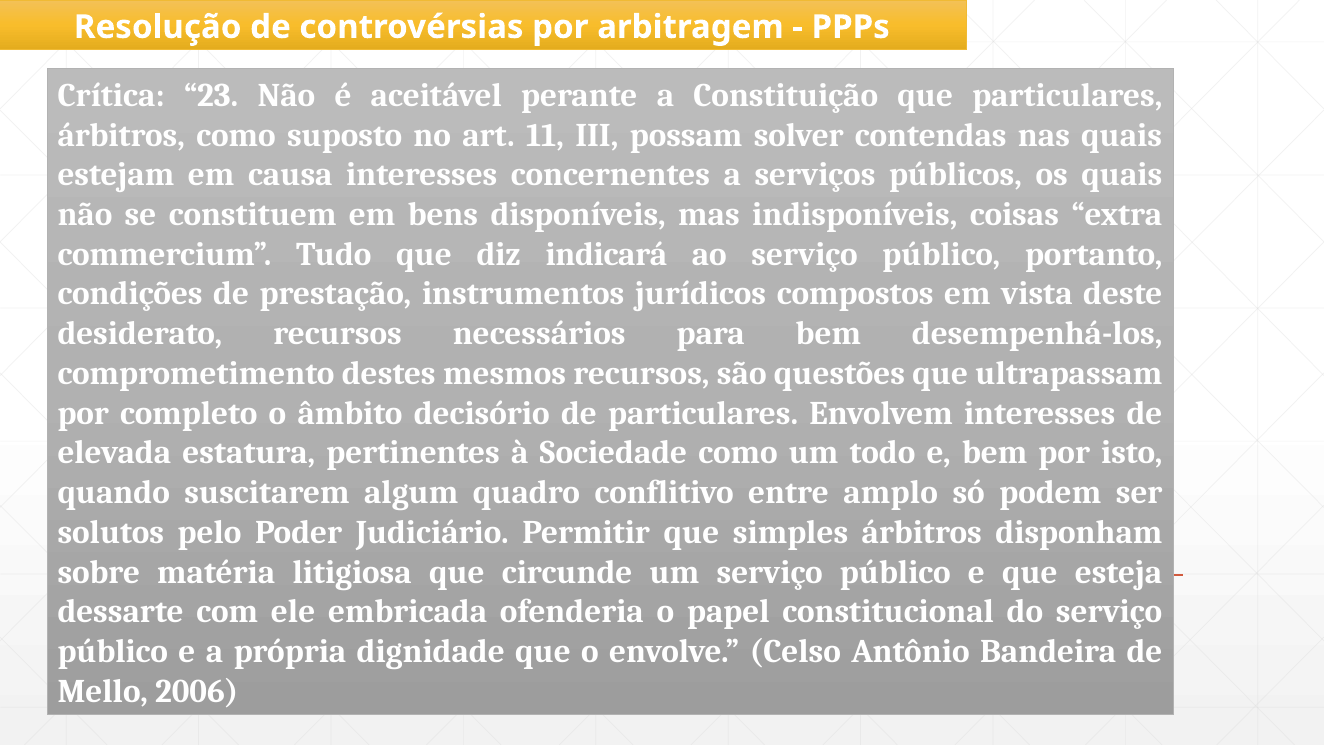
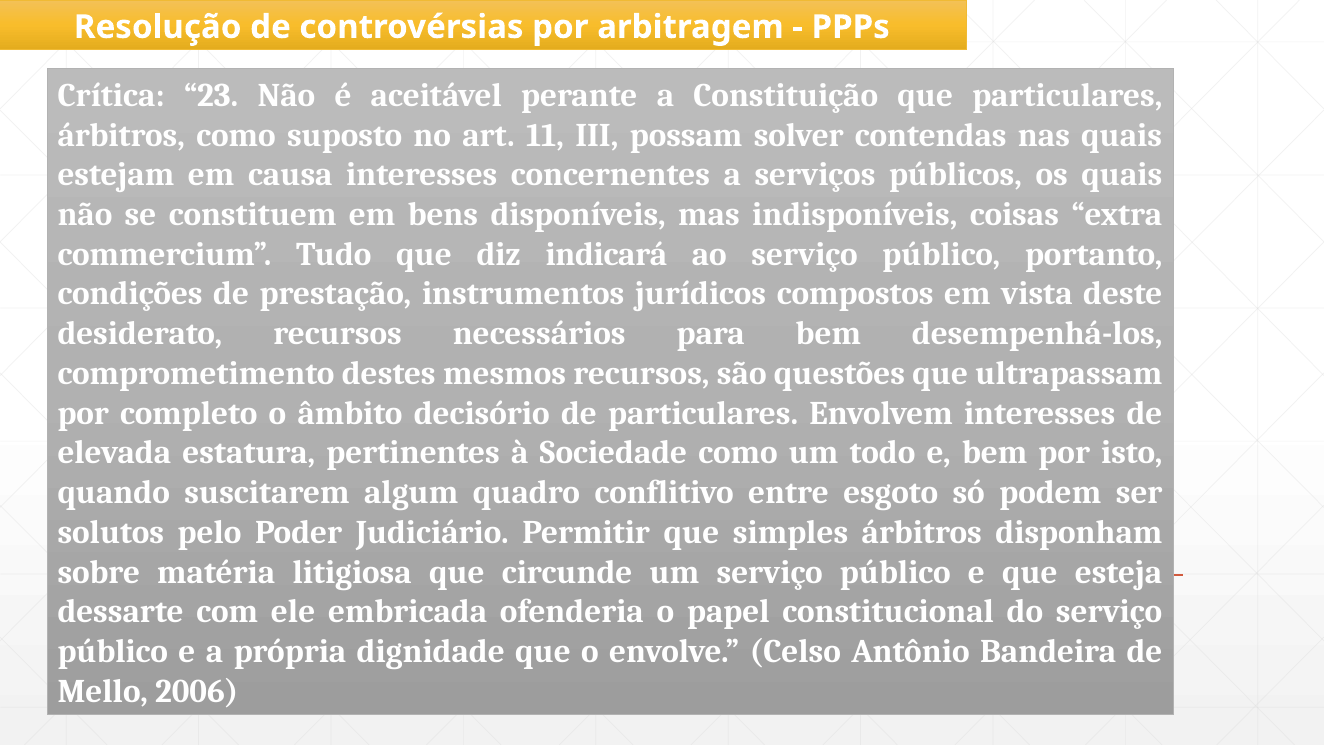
amplo: amplo -> esgoto (891, 493)
